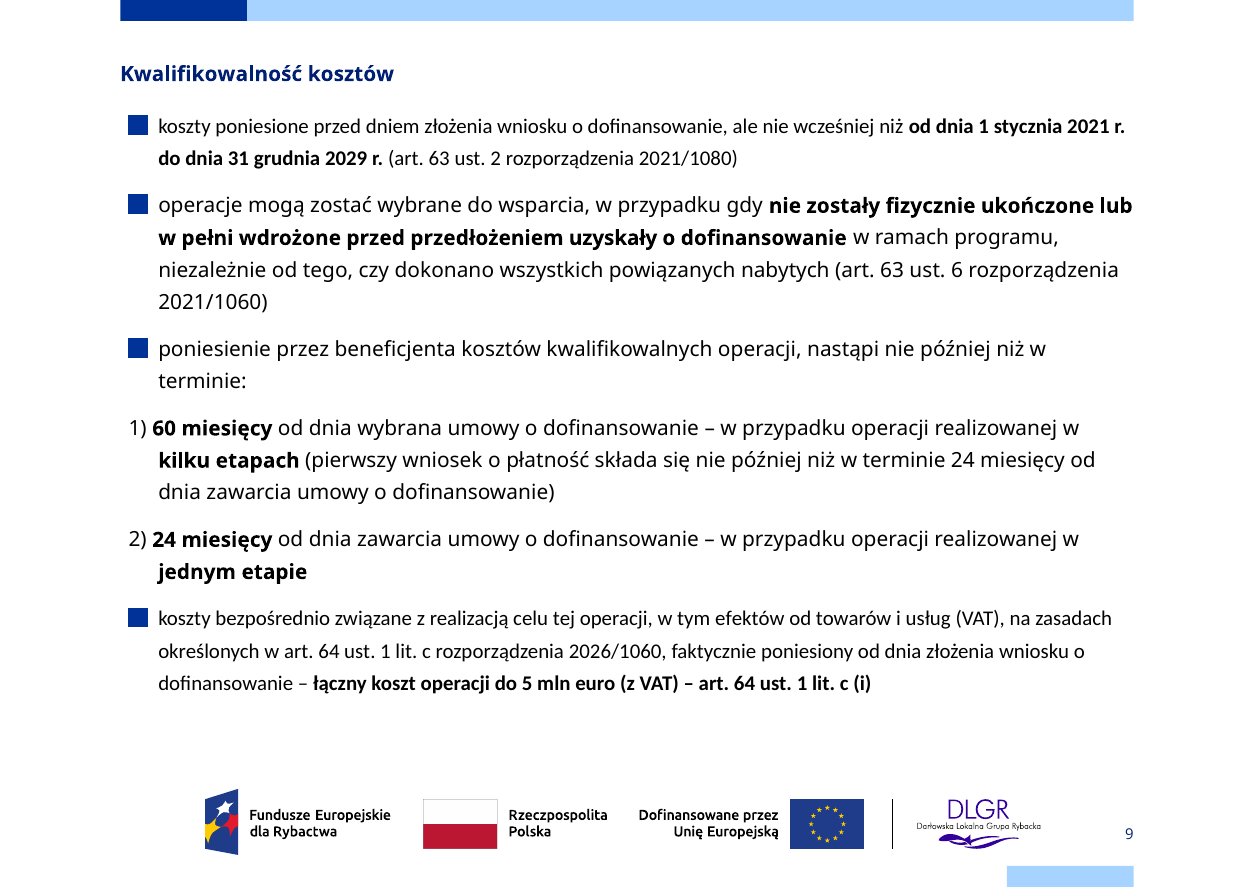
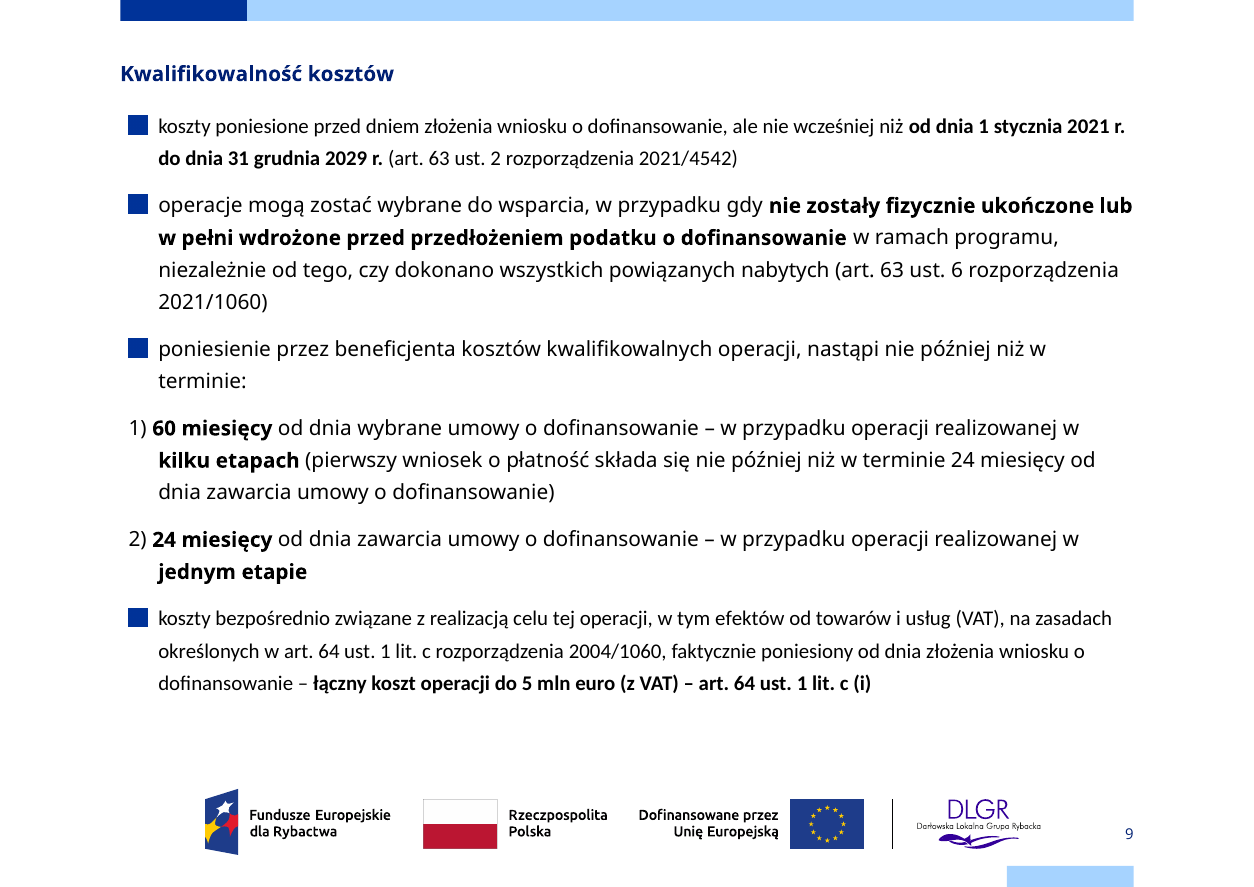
2021/1080: 2021/1080 -> 2021/4542 (688, 159)
uzyskały: uzyskały -> podatku (613, 238)
dnia wybrana: wybrana -> wybrane (400, 428)
2026/1060: 2026/1060 -> 2004/1060 (618, 651)
